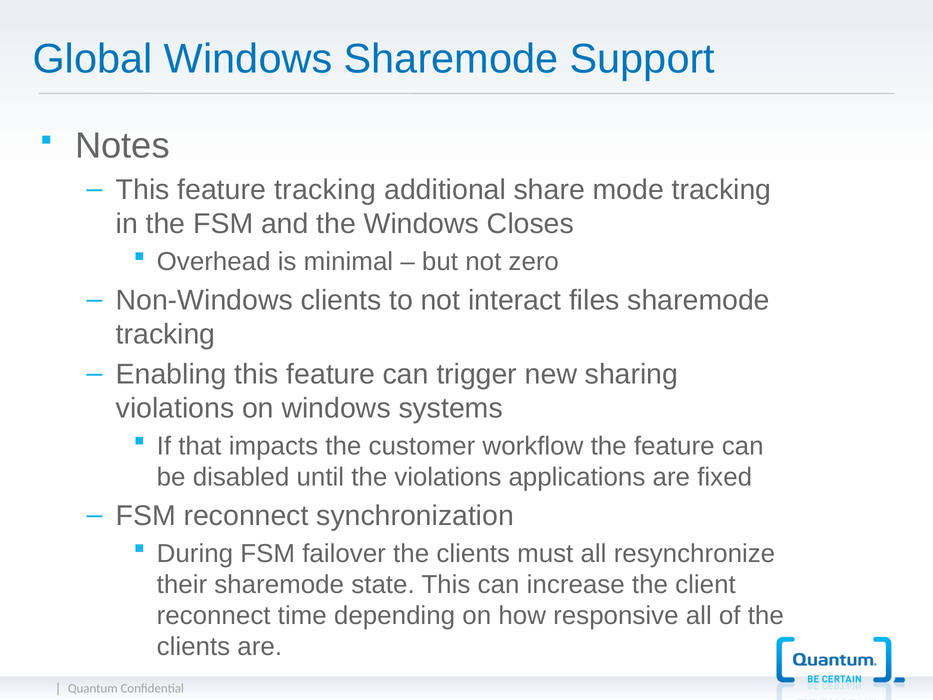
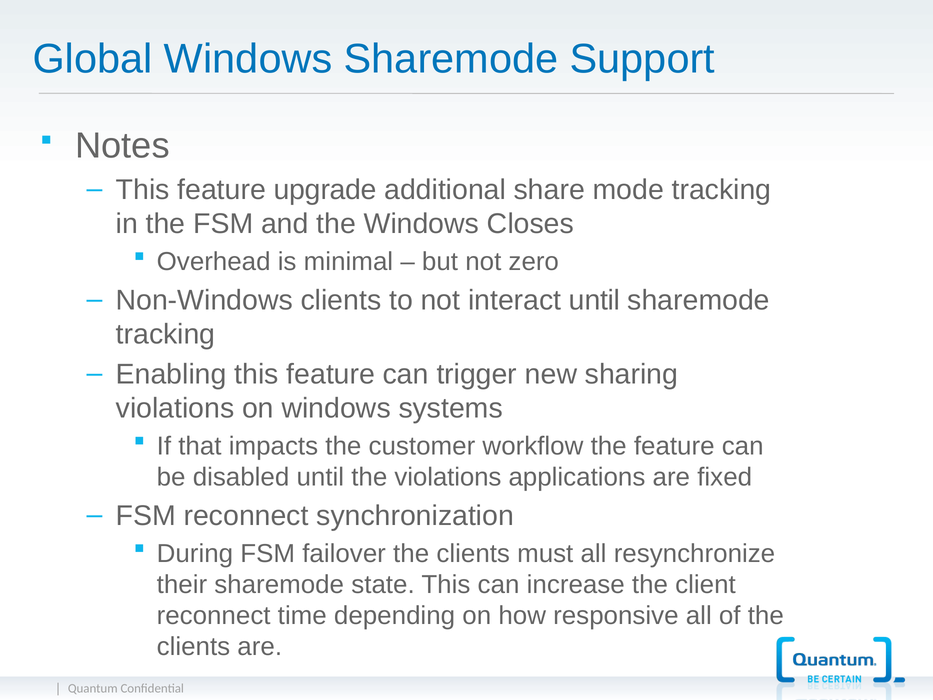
feature tracking: tracking -> upgrade (325, 190)
interact files: files -> until (595, 300)
